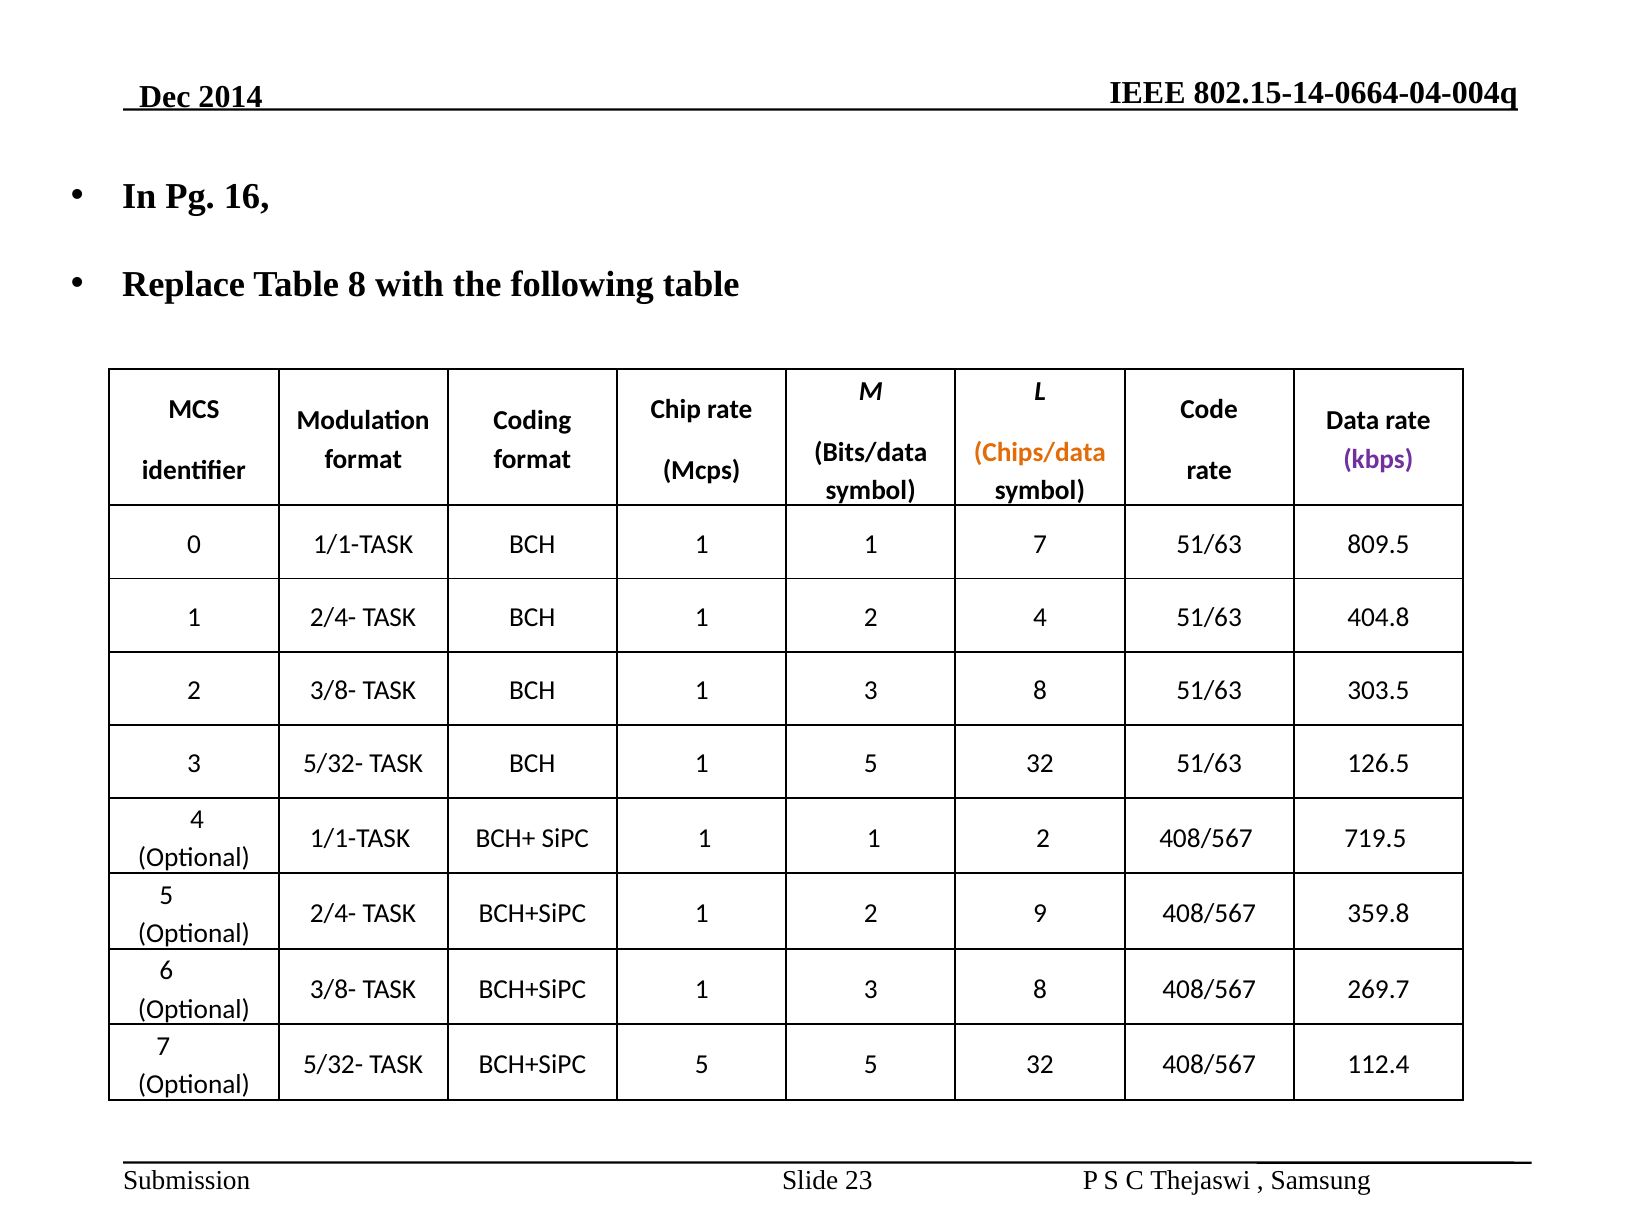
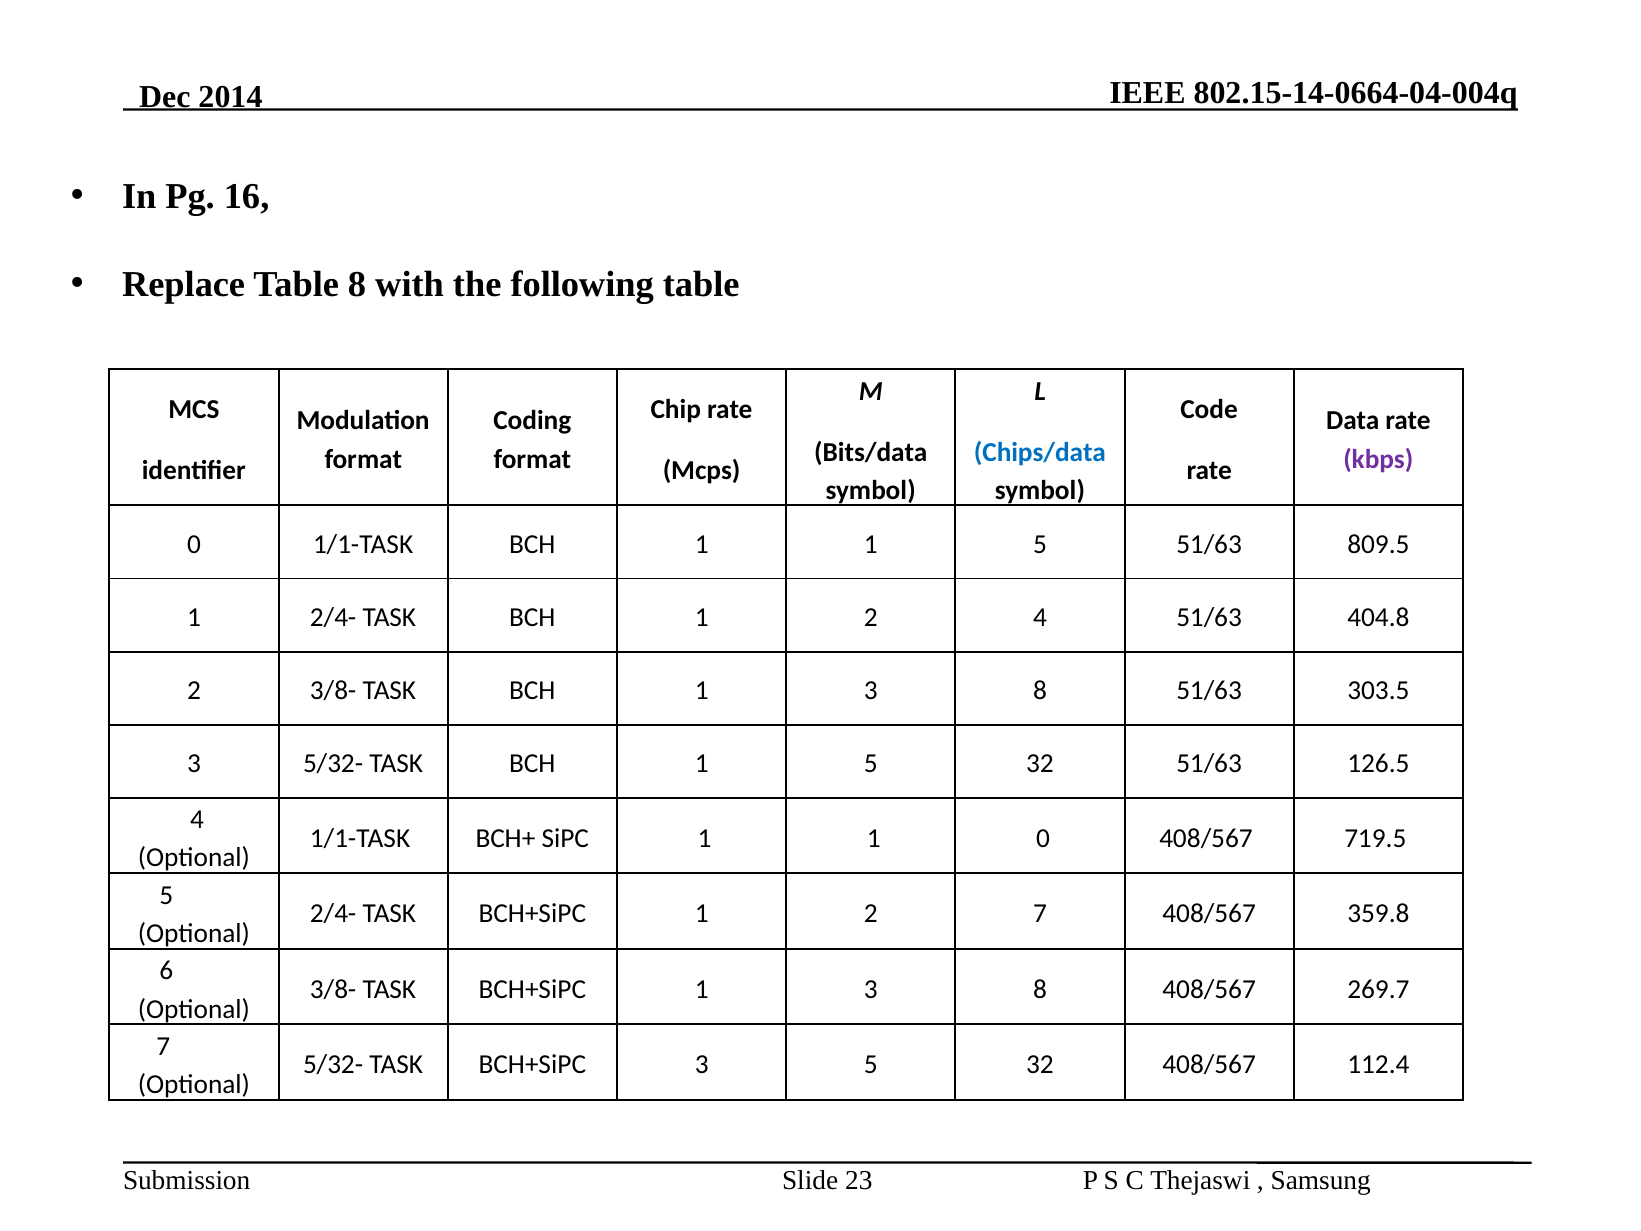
Chips/data colour: orange -> blue (1040, 452)
1 1 7: 7 -> 5 (1040, 545)
1 1 2: 2 -> 0 (1043, 838)
2 9: 9 -> 7 (1040, 914)
BCH+SiPC 5: 5 -> 3 (702, 1065)
